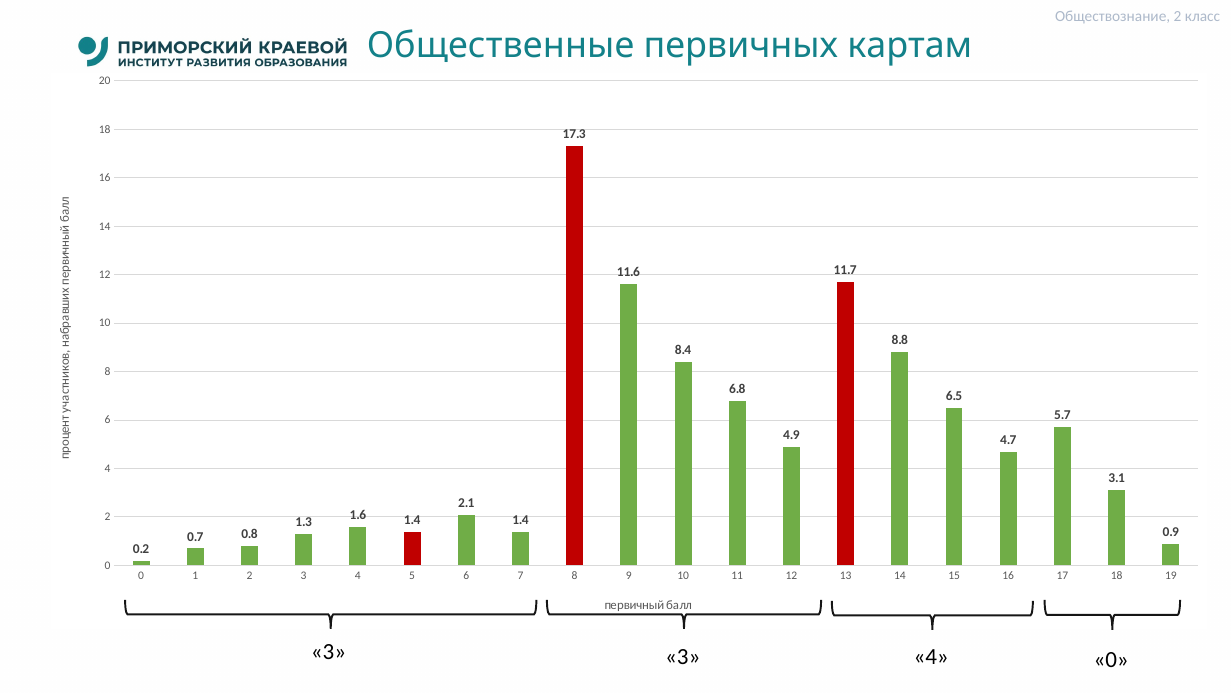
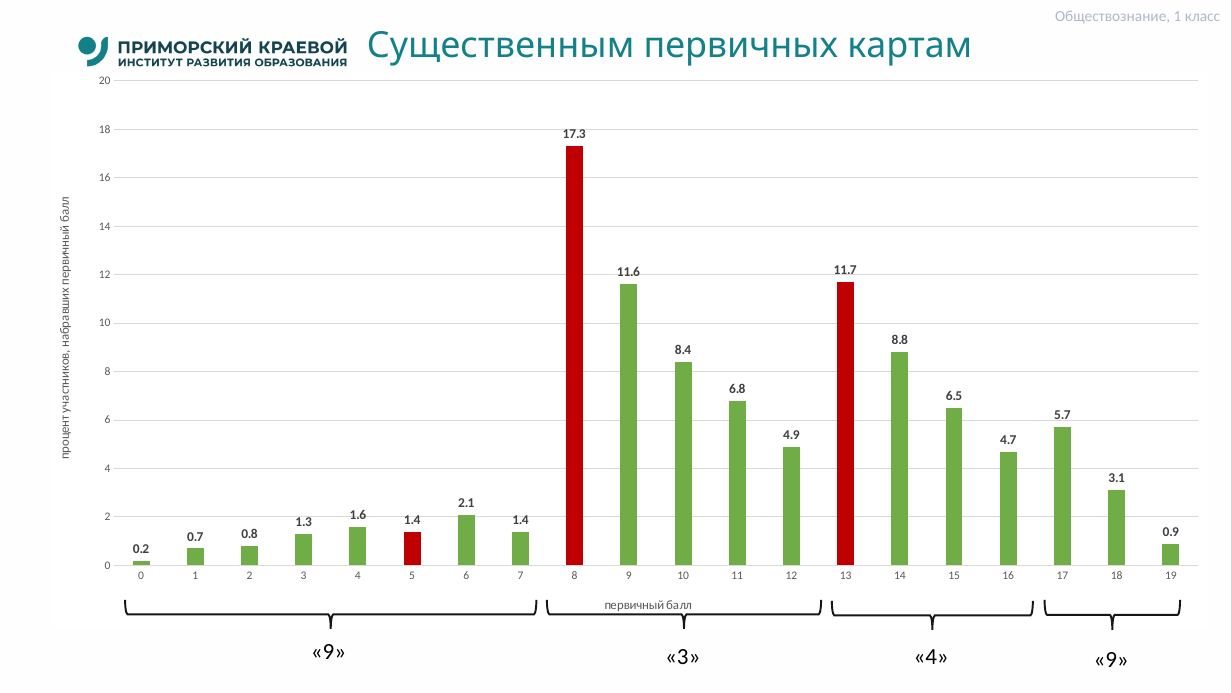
Обществознание 2: 2 -> 1 (1178, 16)
Общественные: Общественные -> Существенным (501, 45)
3: 3 -> 9 (329, 651)
4 0: 0 -> 9 (1111, 660)
